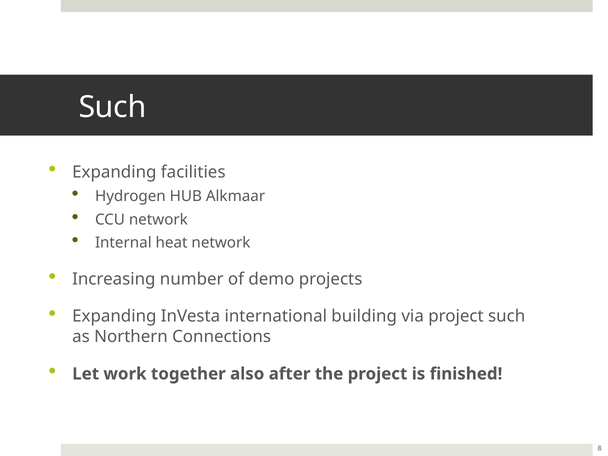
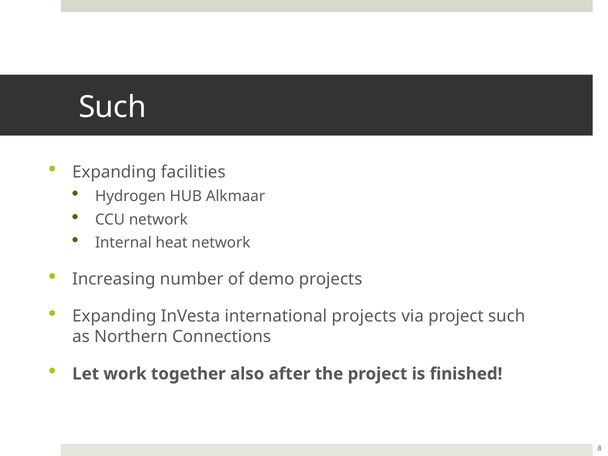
international building: building -> projects (364, 316)
